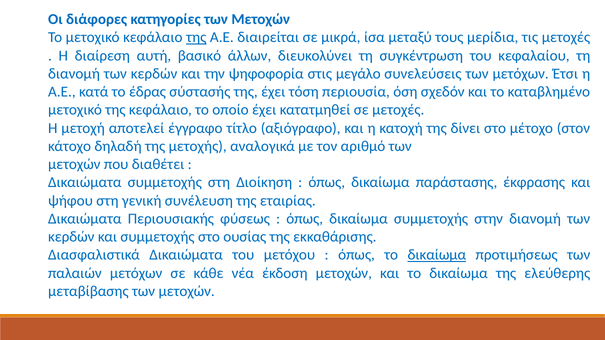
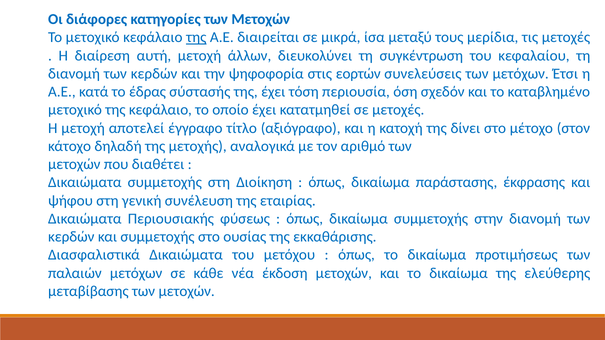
αυτή βασικό: βασικό -> μετοχή (200, 56)
µεγάλο: µεγάλο -> εορτών (358, 74)
δικαίωμα underline: present -> none (437, 255)
